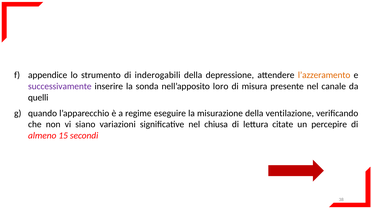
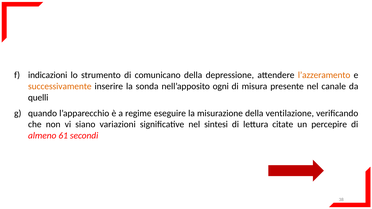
appendice: appendice -> indicazioni (48, 75)
inderogabili: inderogabili -> comunicano (158, 75)
successivamente colour: purple -> orange (60, 86)
loro: loro -> ogni (221, 86)
chiusa: chiusa -> sintesi (216, 125)
15: 15 -> 61 (63, 136)
